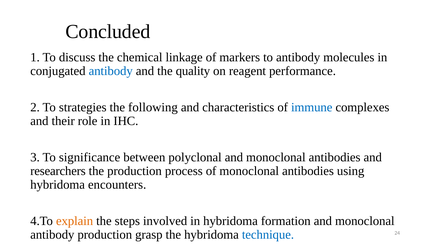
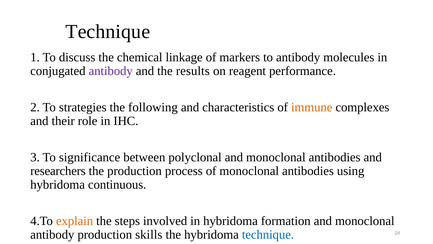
Concluded: Concluded -> Technique (108, 32)
antibody colour: blue -> purple (111, 71)
quality: quality -> results (193, 71)
immune colour: blue -> orange (312, 107)
encounters: encounters -> continuous (117, 184)
grasp: grasp -> skills (149, 234)
